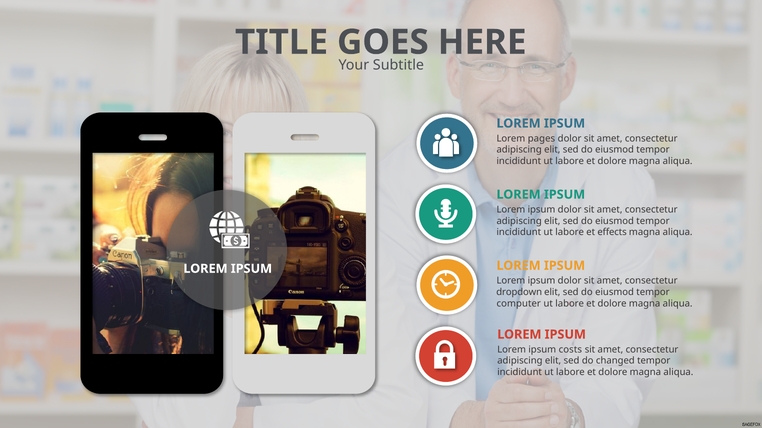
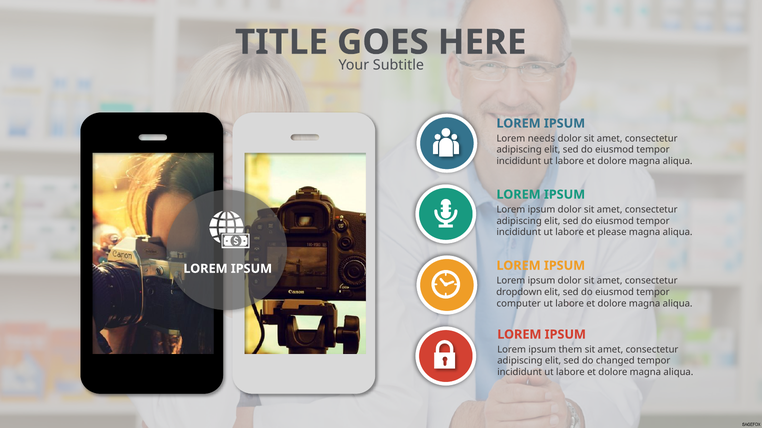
pages: pages -> needs (541, 139)
effects: effects -> please (612, 233)
costs: costs -> them (570, 350)
